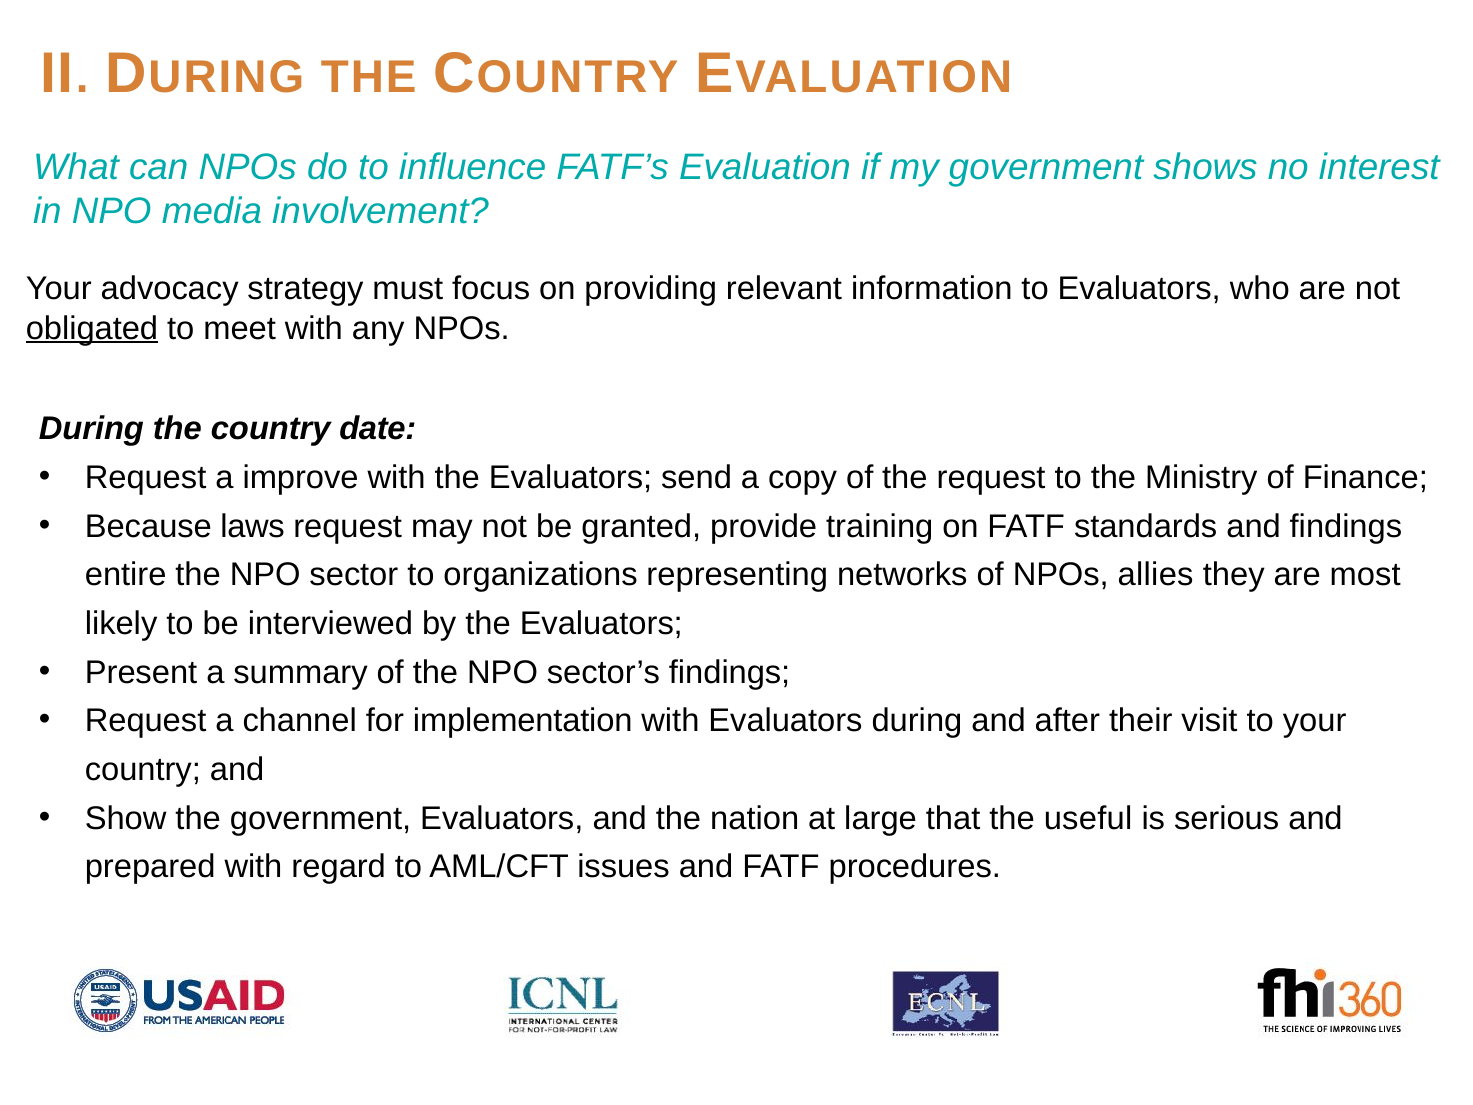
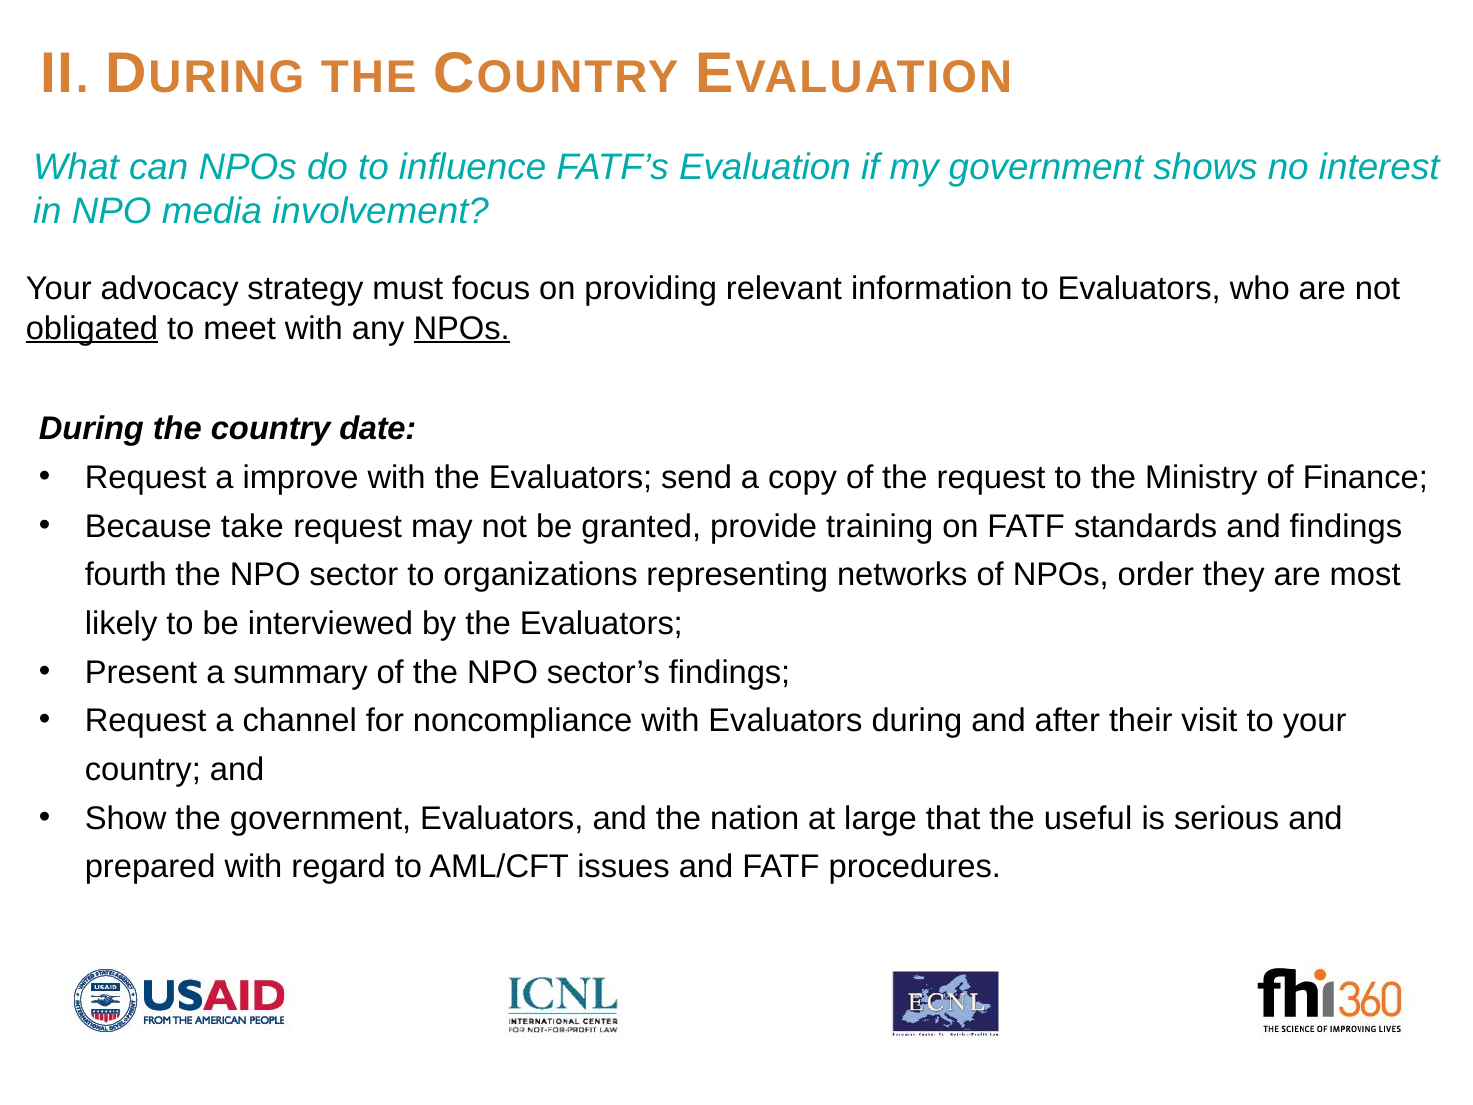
NPOs underline: none -> present (462, 328)
laws: laws -> take (252, 526)
entire: entire -> fourth (126, 575)
allies: allies -> order (1156, 575)
implementation: implementation -> noncompliance (523, 721)
